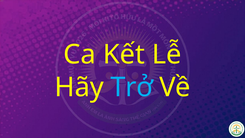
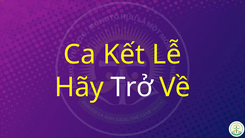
Trở colour: light blue -> white (132, 87)
